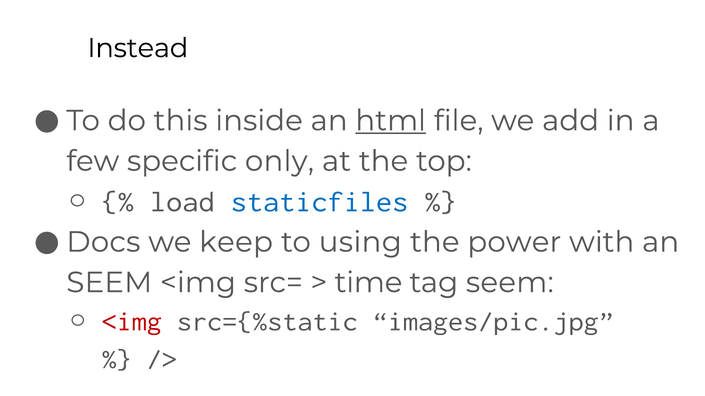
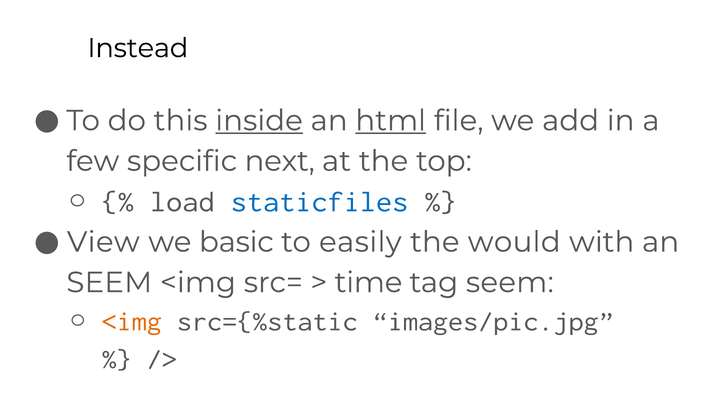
inside underline: none -> present (259, 121)
only: only -> next (280, 161)
Docs: Docs -> View (103, 242)
keep: keep -> basic (236, 242)
using: using -> easily (360, 242)
power: power -> would (514, 242)
<img colour: red -> orange (132, 322)
